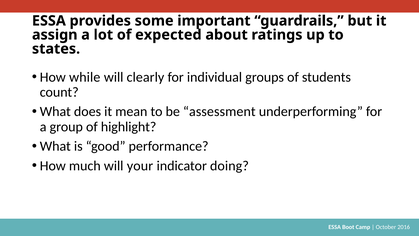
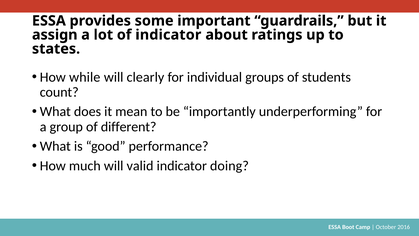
of expected: expected -> indicator (168, 35)
assessment: assessment -> importantly (219, 112)
highlight: highlight -> different (129, 127)
your: your -> valid (140, 166)
